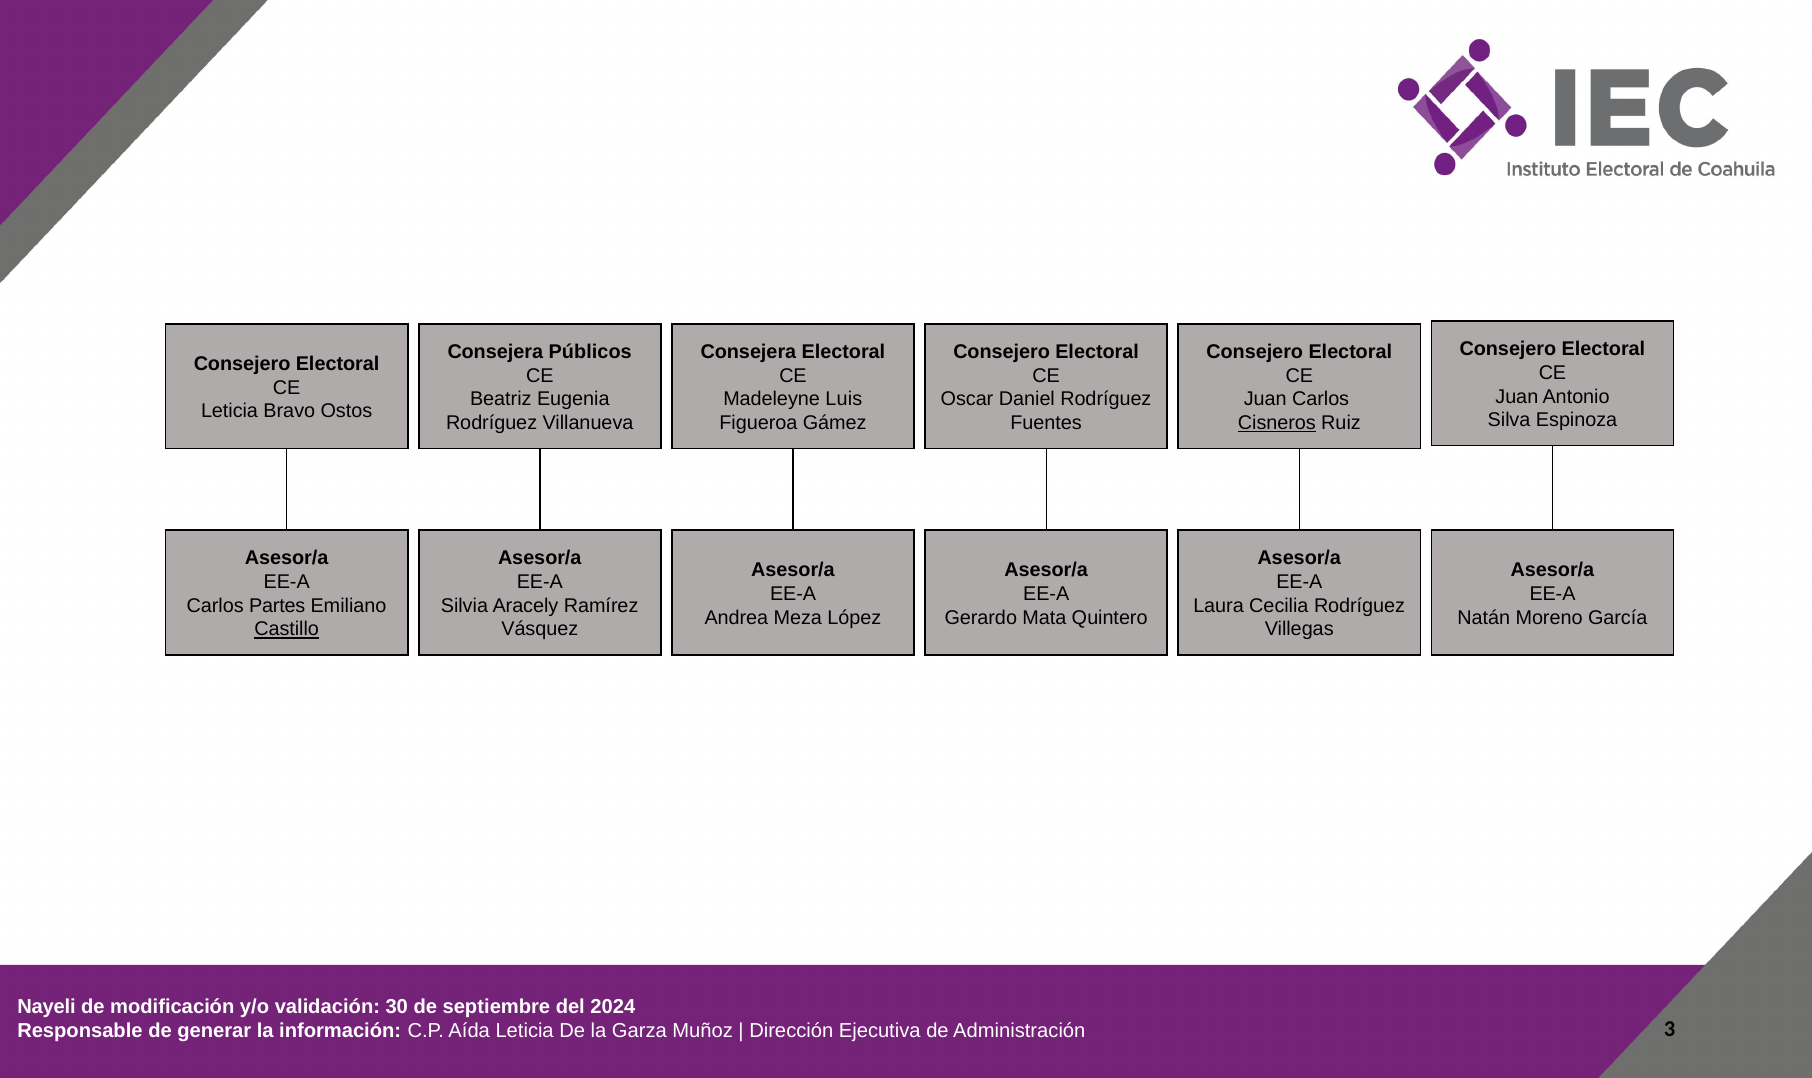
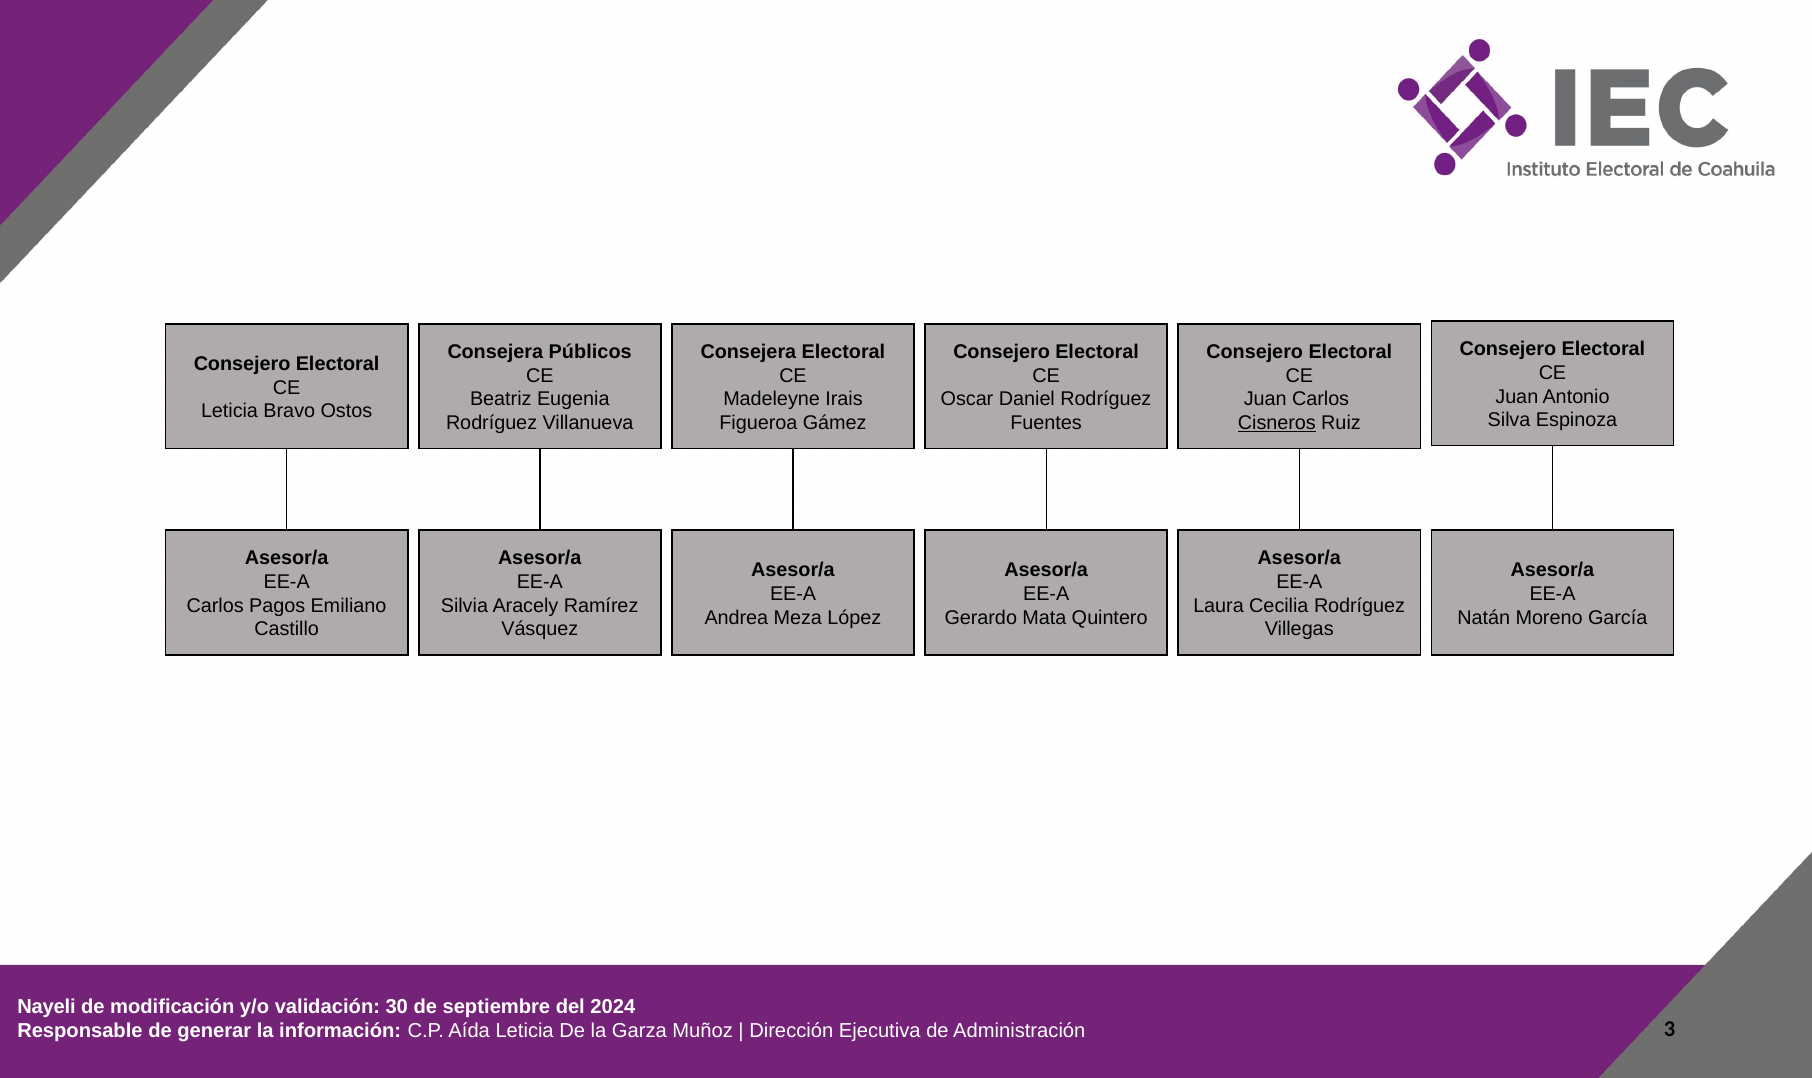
Luis: Luis -> Irais (844, 399)
Partes: Partes -> Pagos (277, 605)
Castillo underline: present -> none (287, 629)
